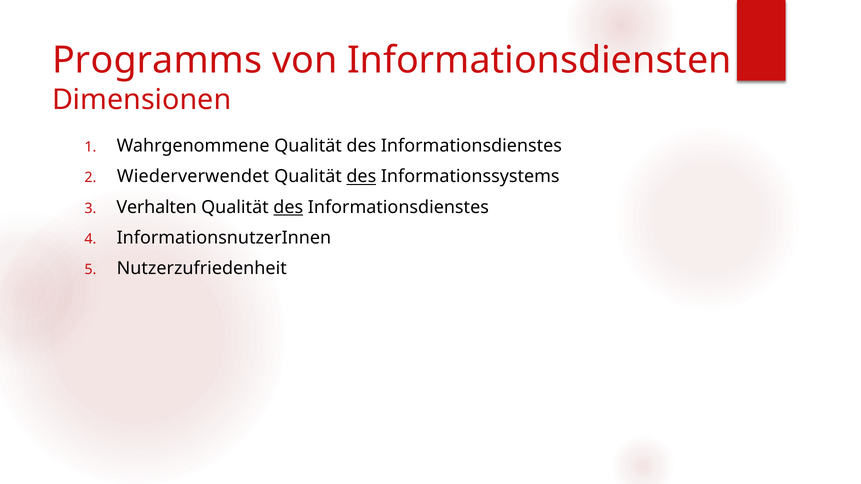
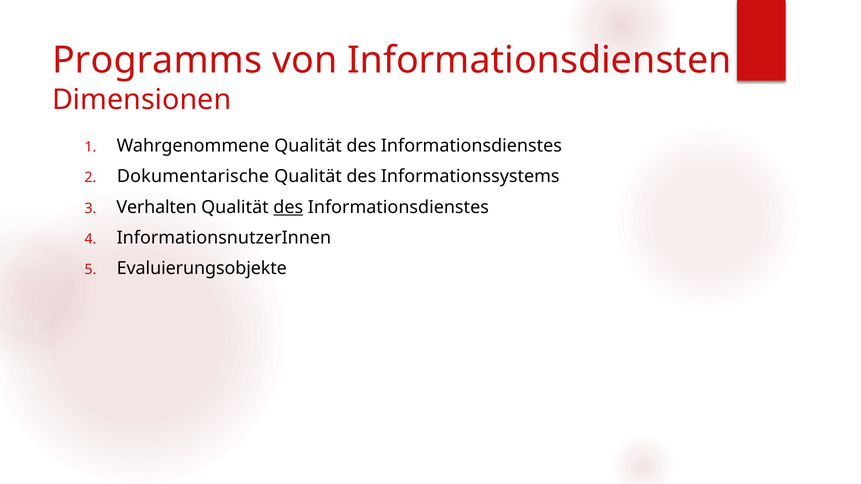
Wiederverwendet: Wiederverwendet -> Dokumentarische (193, 177)
des underline: present -> none (361, 177)
Nutzerzufriedenheit: Nutzerzufriedenheit -> Evaluierungsobjekte (202, 268)
